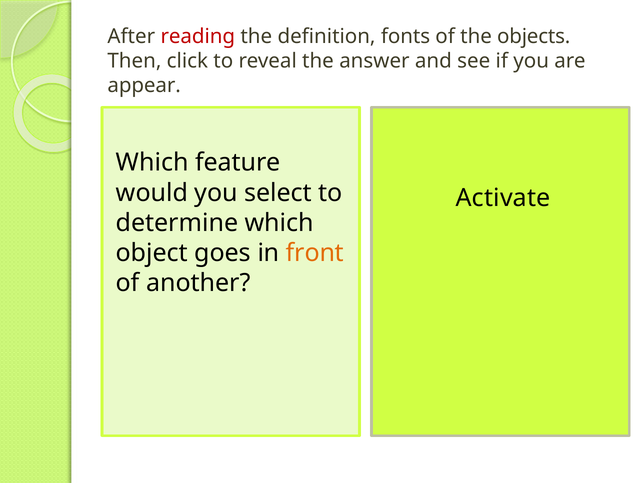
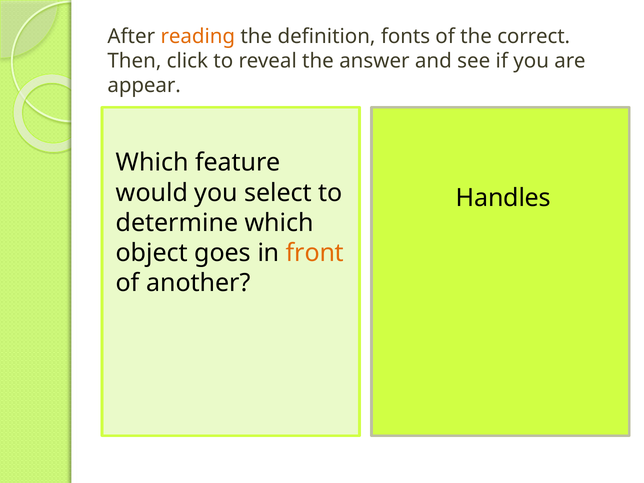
reading colour: red -> orange (198, 36)
objects: objects -> correct (534, 36)
Activate: Activate -> Handles (503, 198)
